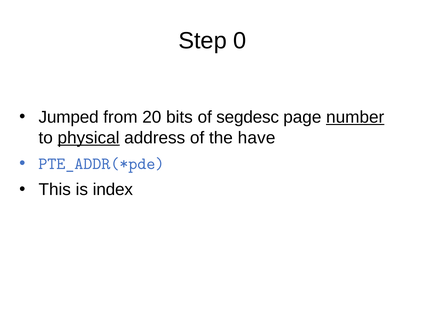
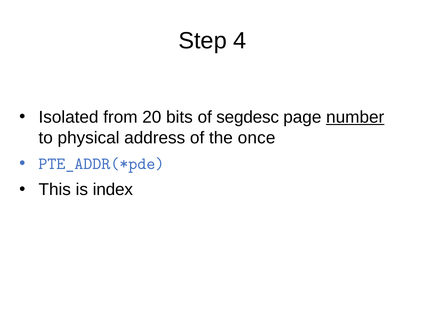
0: 0 -> 4 (240, 41)
Jumped: Jumped -> Isolated (69, 117)
physical underline: present -> none (89, 138)
have: have -> once (257, 138)
